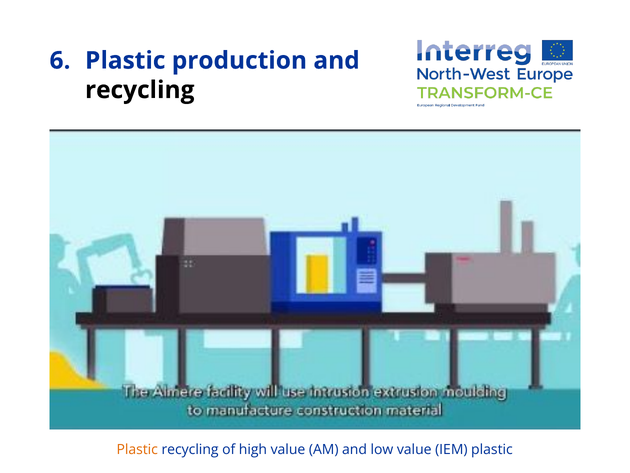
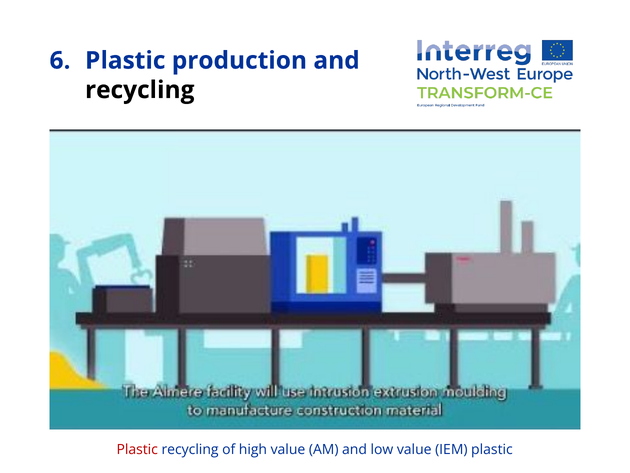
Plastic colour: orange -> red (137, 449)
